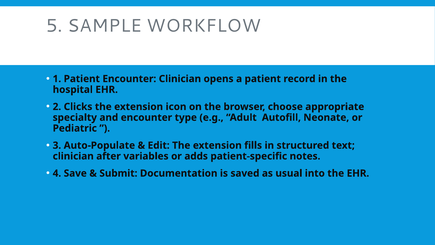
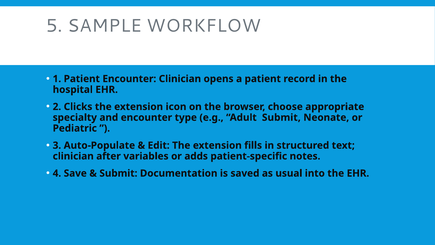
Adult Autofill: Autofill -> Submit (281, 117)
